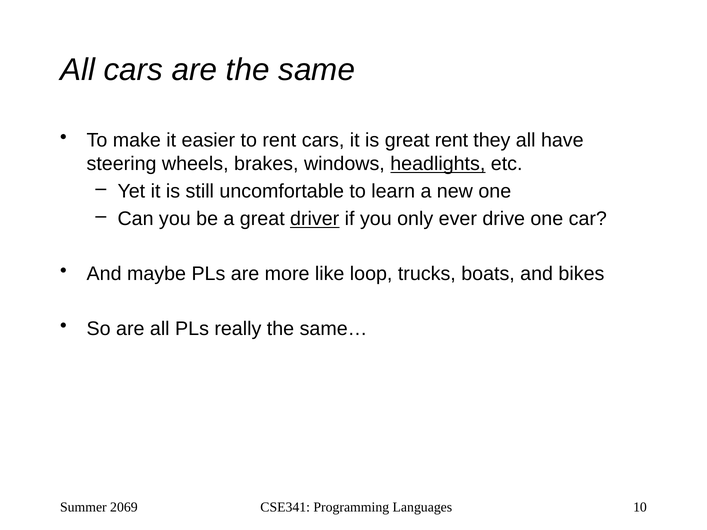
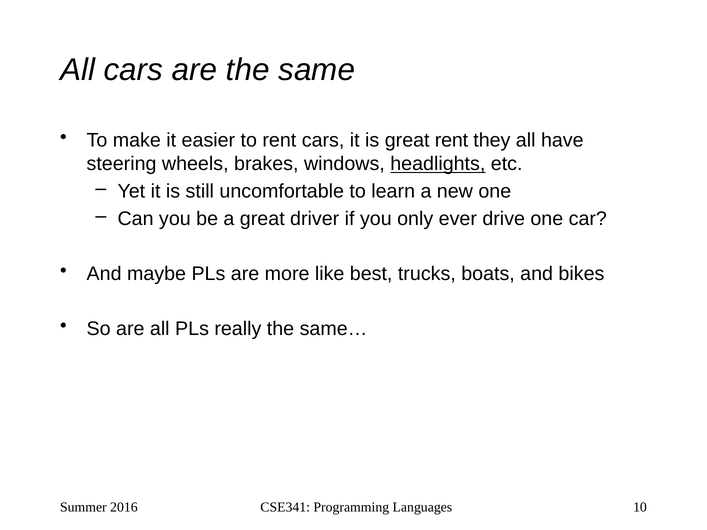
driver underline: present -> none (315, 219)
loop: loop -> best (371, 274)
2069: 2069 -> 2016 (124, 508)
